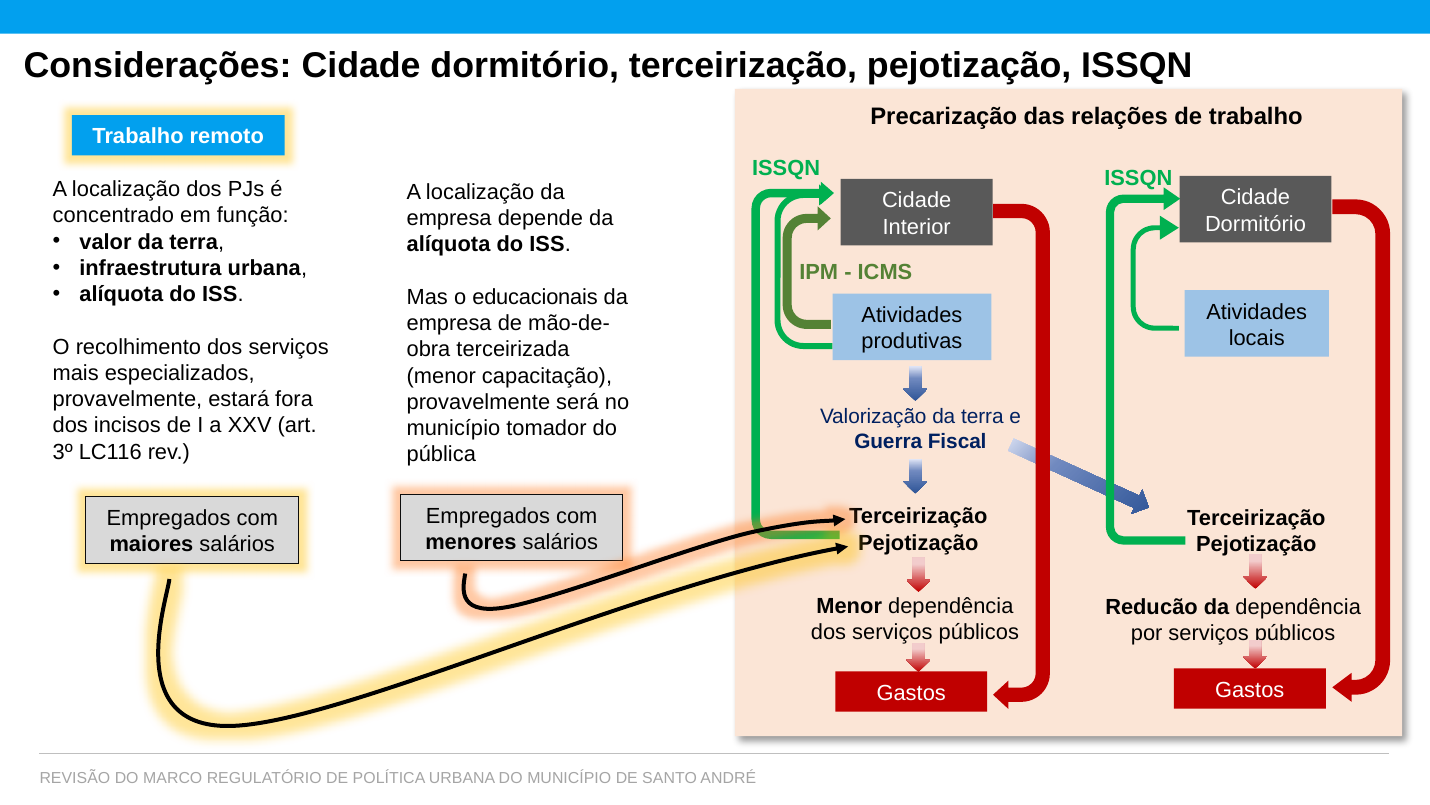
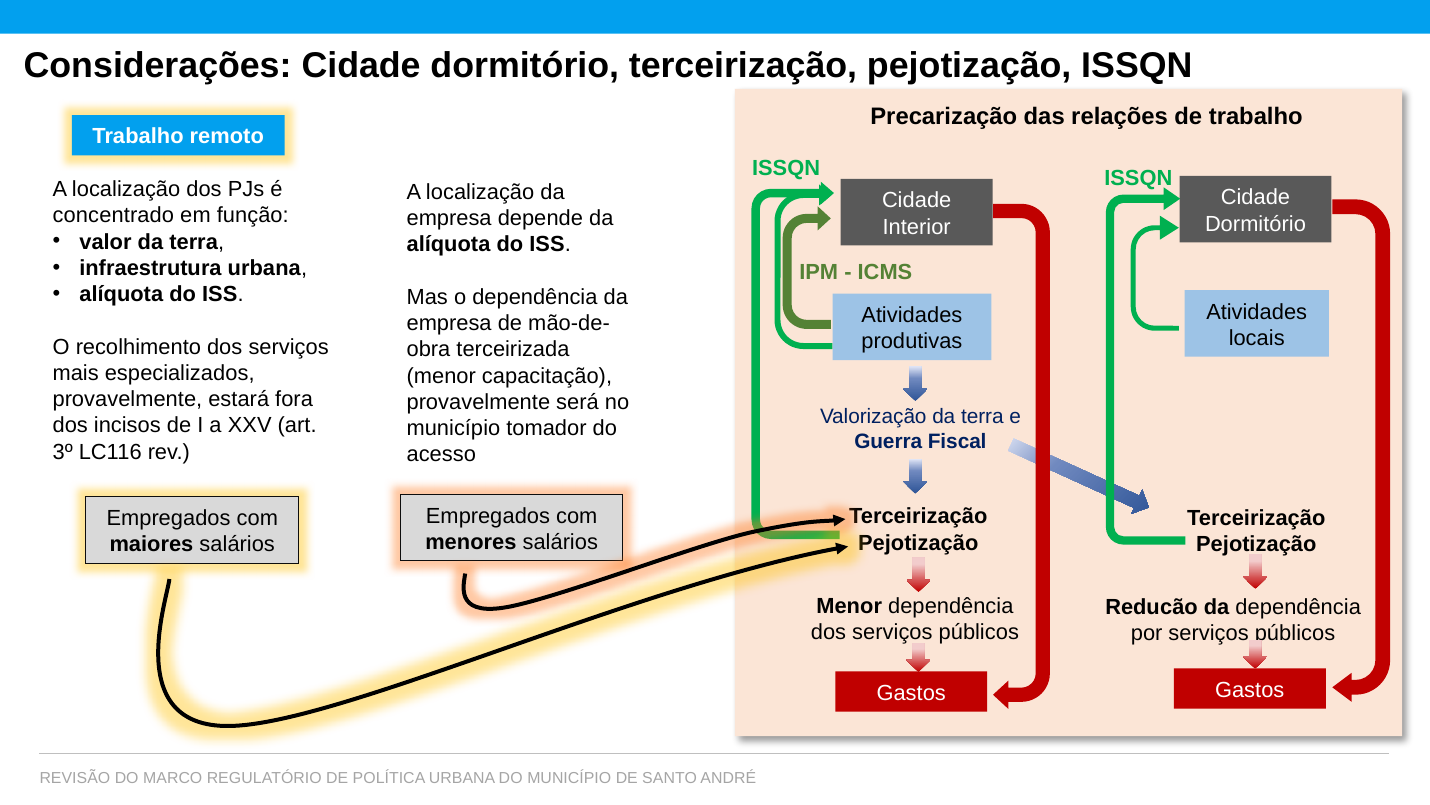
o educacionais: educacionais -> dependência (535, 297)
pública: pública -> acesso (441, 454)
